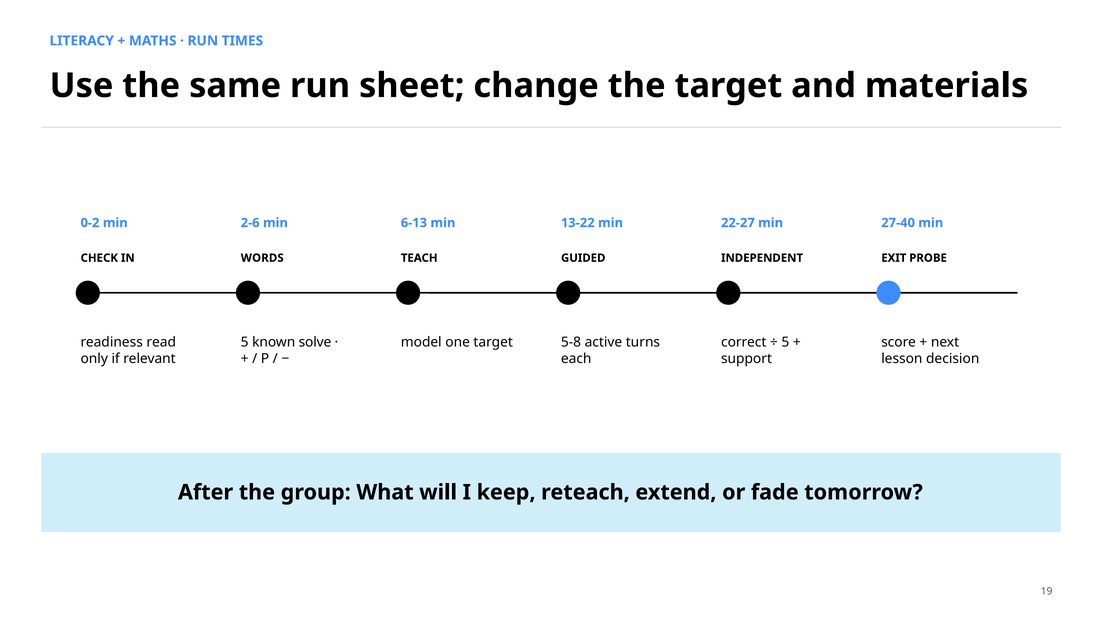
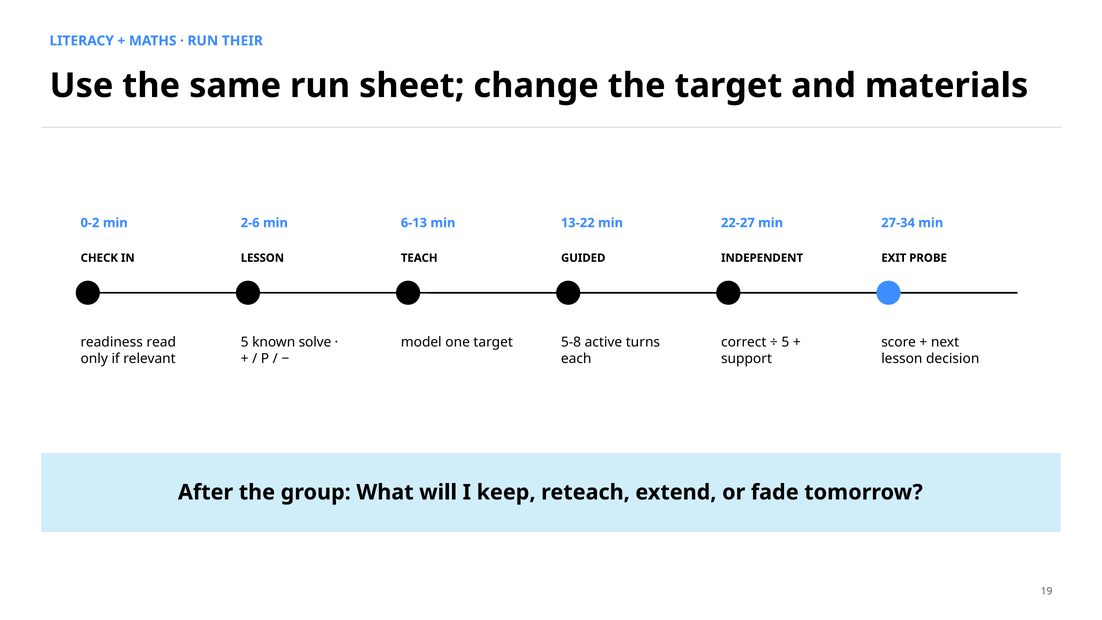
TIMES: TIMES -> THEIR (242, 41)
27-40: 27-40 -> 27-34 (898, 223)
WORDS: WORDS -> LESSON (262, 258)
